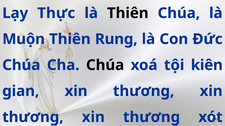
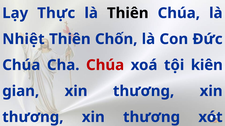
Muộn: Muộn -> Nhiệt (23, 39)
Rung: Rung -> Chốn (116, 39)
Chúa colour: black -> red (105, 65)
